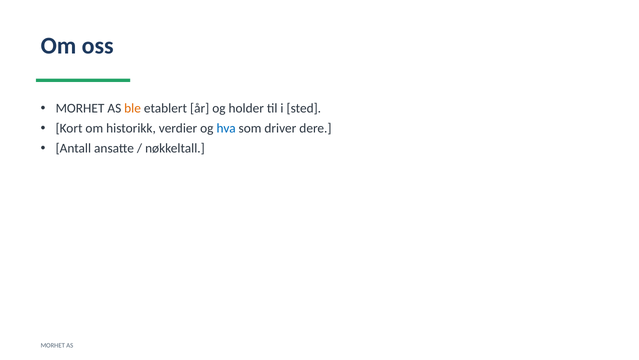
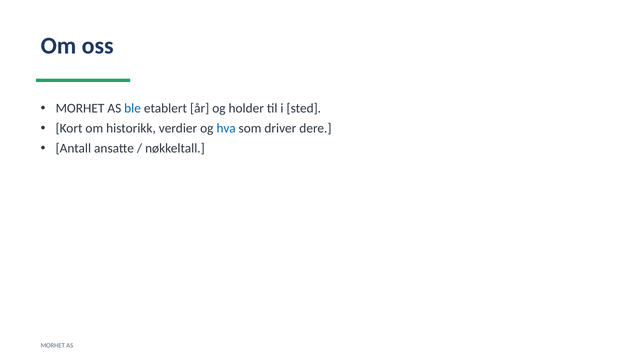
ble colour: orange -> blue (133, 108)
